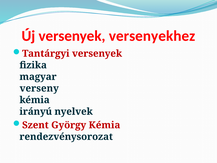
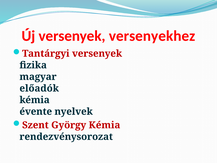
verseny: verseny -> előadók (39, 88)
irányú: irányú -> évente (36, 111)
